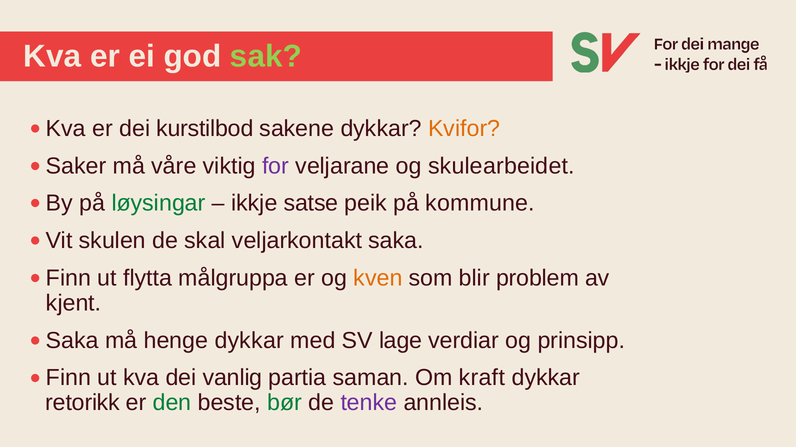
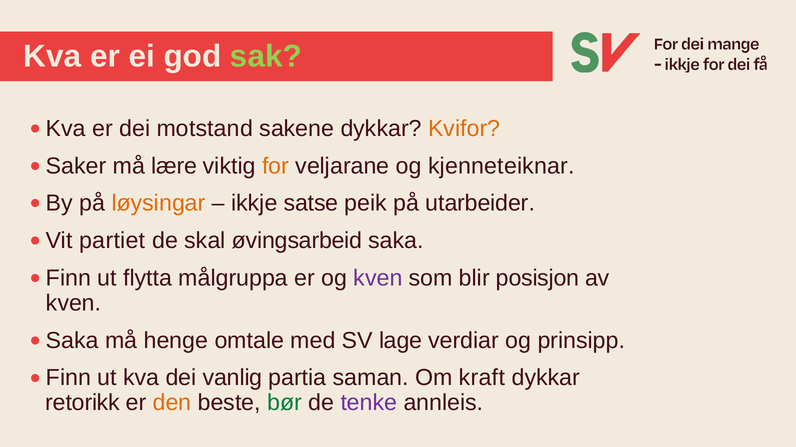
kurstilbod: kurstilbod -> motstand (205, 129)
våre: våre -> lære (174, 166)
for colour: purple -> orange (276, 166)
skulearbeidet: skulearbeidet -> kjenneteiknar (501, 166)
løysingar colour: green -> orange (159, 204)
kommune: kommune -> utarbeider (480, 204)
skulen: skulen -> partiet (112, 241)
veljarkontakt: veljarkontakt -> øvingsarbeid (297, 241)
kven colour: orange -> purple (378, 279)
problem: problem -> posisjon (538, 279)
kjent: kjent -> kven (74, 304)
henge dykkar: dykkar -> omtale (249, 341)
den colour: green -> orange (172, 403)
